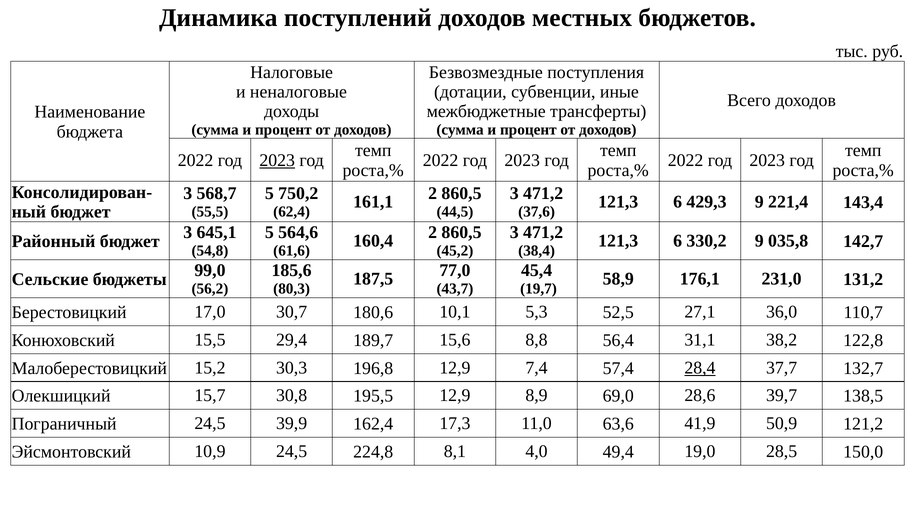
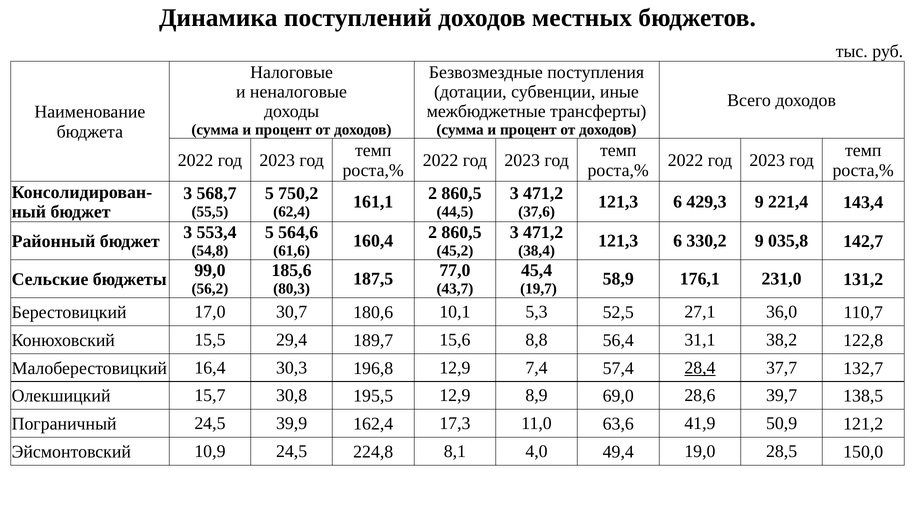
2023 underline: present -> none (277, 160)
645,1: 645,1 -> 553,4 (217, 232)
15,2: 15,2 -> 16,4 (210, 368)
